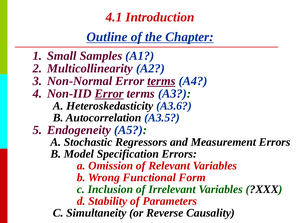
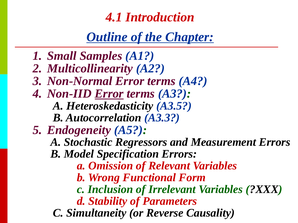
terms underline: present -> none (161, 81)
A3.6: A3.6 -> A3.5 (174, 106)
A3.5: A3.5 -> A3.3 (162, 118)
